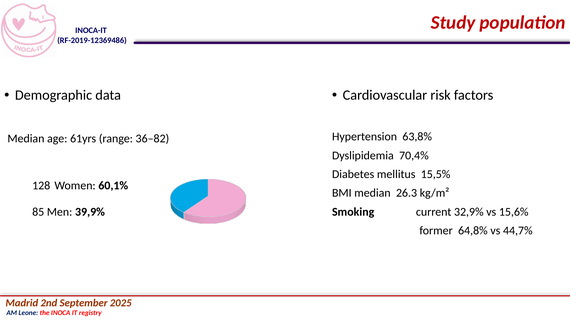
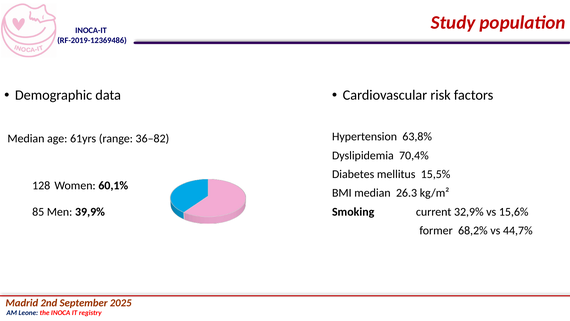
64,8%: 64,8% -> 68,2% (473, 230)
